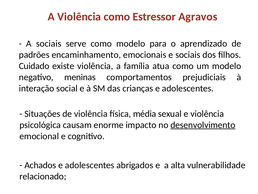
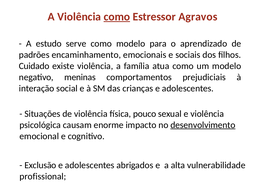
como underline: none -> present (117, 17)
A sociais: sociais -> estudo (49, 43)
média: média -> pouco (145, 113)
Achados: Achados -> Exclusão (40, 165)
relacionado: relacionado -> profissional (43, 176)
